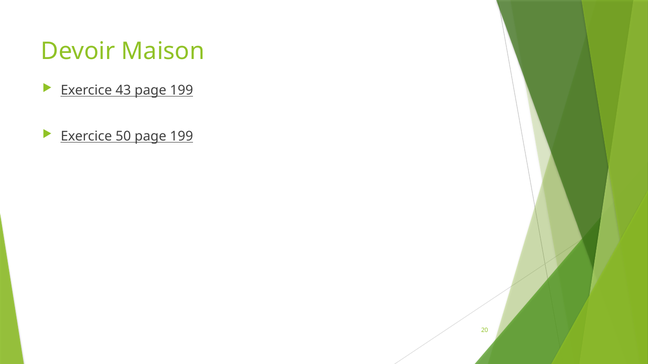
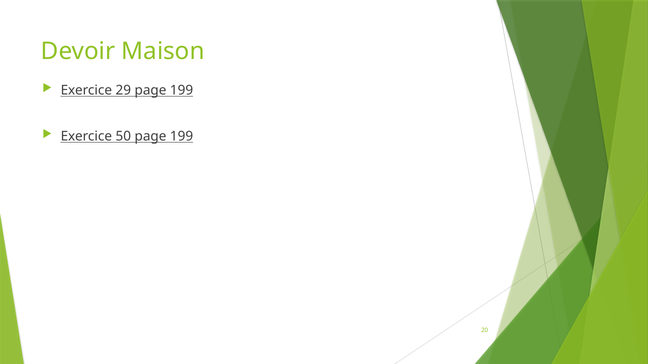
43: 43 -> 29 (123, 90)
